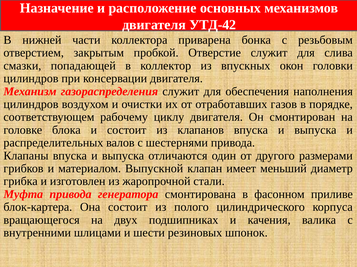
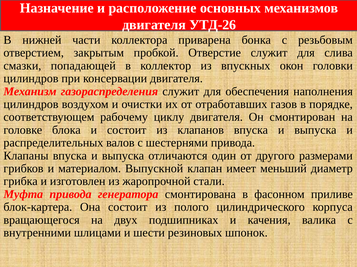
УТД-42: УТД-42 -> УТД-26 (213, 25)
